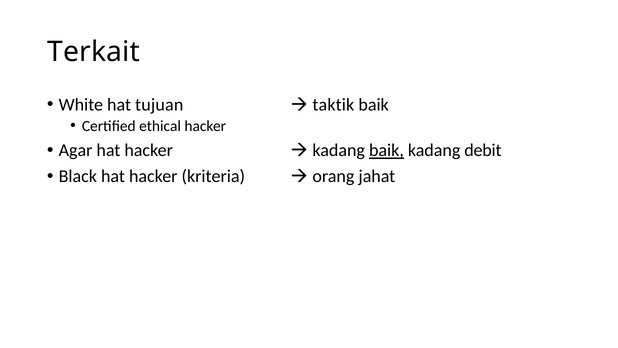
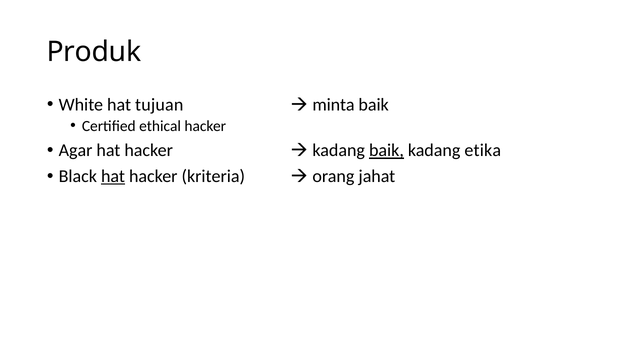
Terkait: Terkait -> Produk (94, 52)
taktik: taktik -> minta (334, 104)
debit: debit -> etika (483, 150)
hat underline: none -> present (113, 176)
